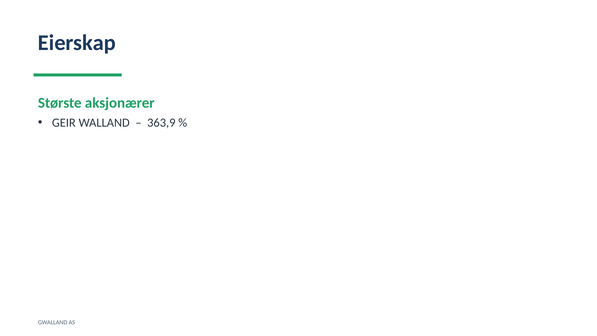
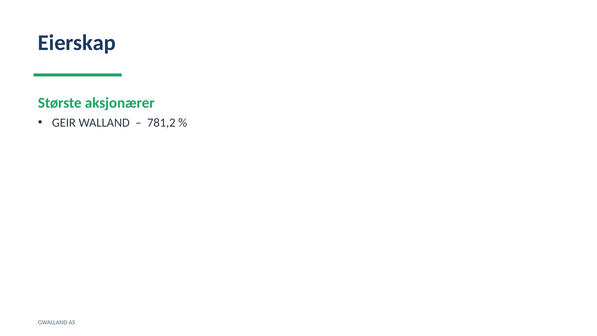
363,9: 363,9 -> 781,2 (161, 123)
